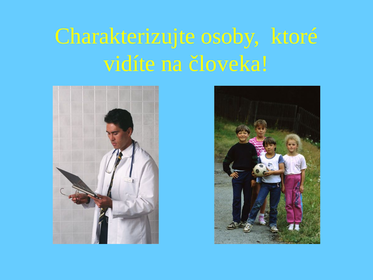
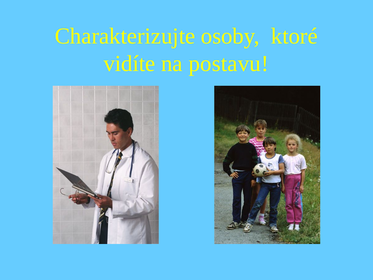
človeka: človeka -> postavu (229, 63)
